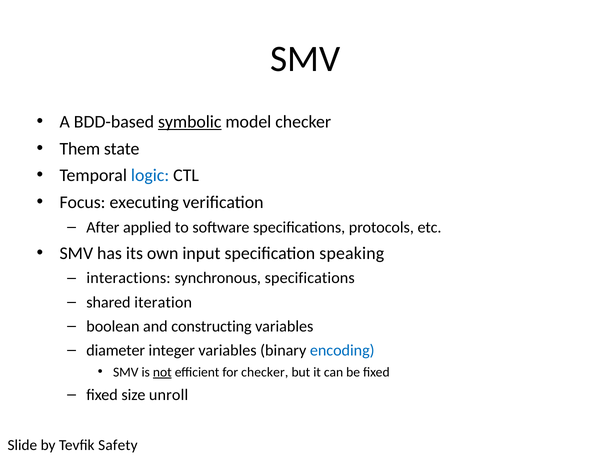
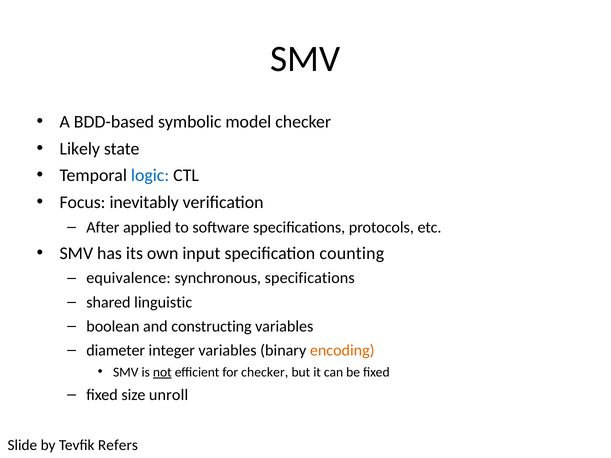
symbolic underline: present -> none (190, 122)
Them: Them -> Likely (80, 149)
executing: executing -> inevitably (144, 202)
speaking: speaking -> counting (352, 253)
interactions: interactions -> equivalence (129, 278)
iteration: iteration -> linguistic (163, 302)
encoding colour: blue -> orange (342, 351)
Safety: Safety -> Refers (118, 446)
